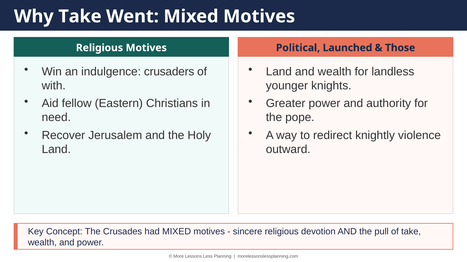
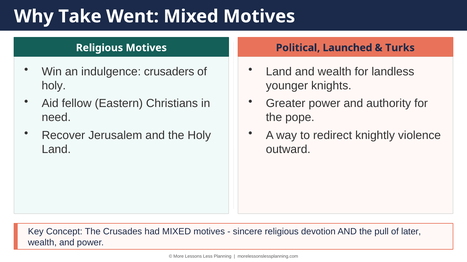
Those: Those -> Turks (400, 48)
with: with -> holy (54, 86)
of take: take -> later (411, 232)
